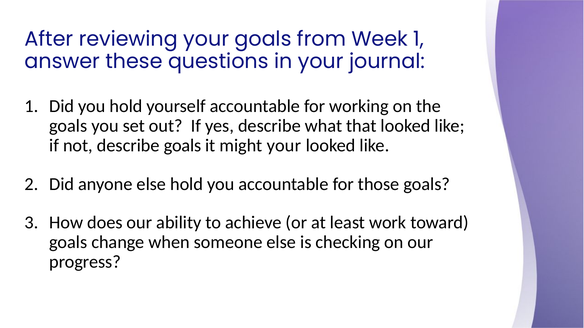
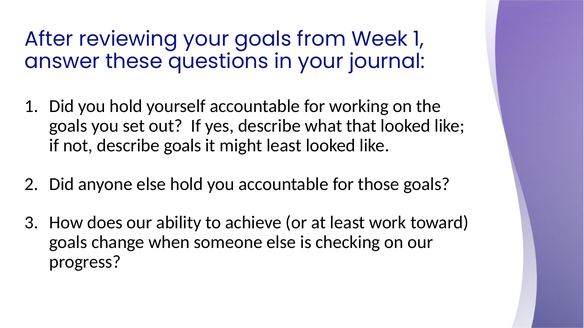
might your: your -> least (284, 146)
